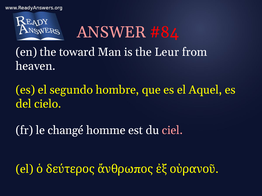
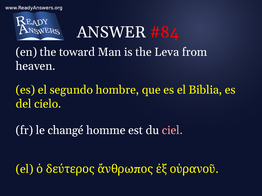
ANSWER colour: pink -> white (112, 32)
Leur: Leur -> Leva (167, 52)
Aquel: Aquel -> Biblia (205, 90)
